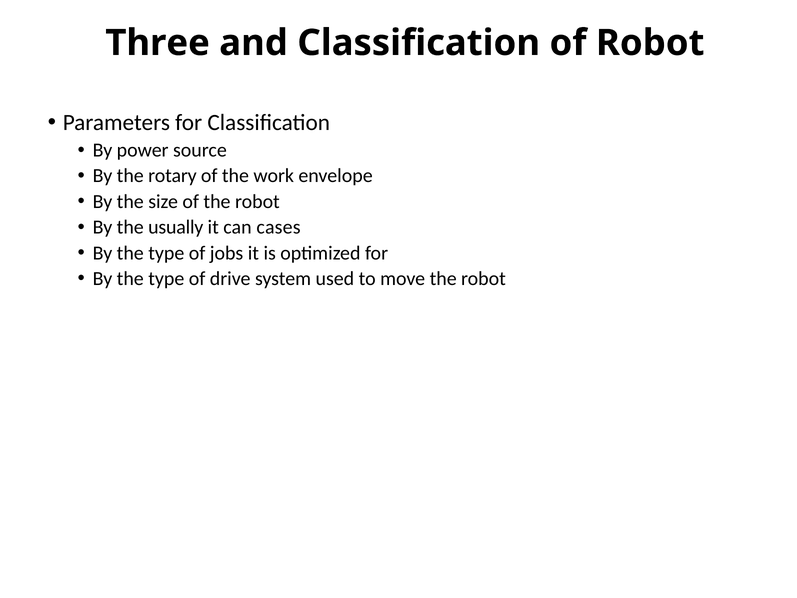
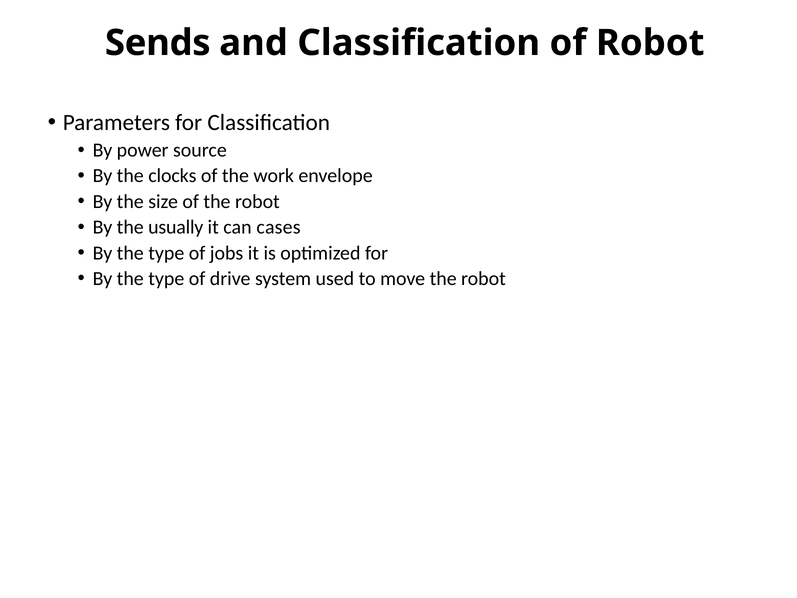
Three: Three -> Sends (158, 43)
rotary: rotary -> clocks (172, 176)
